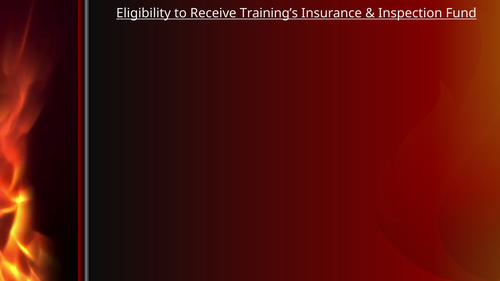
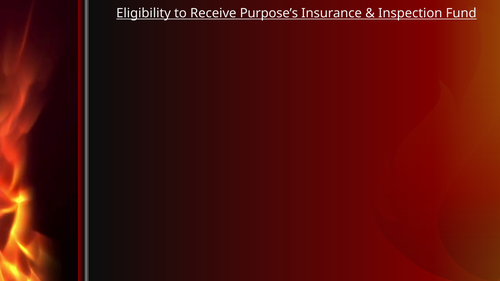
Training’s: Training’s -> Purpose’s (269, 13)
